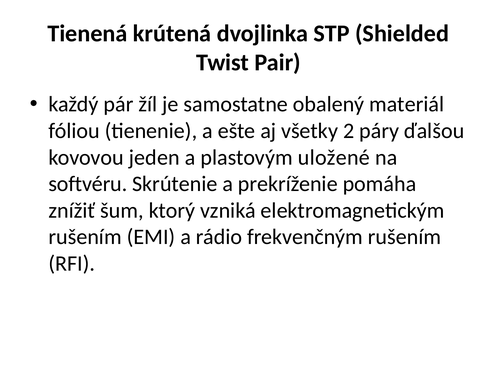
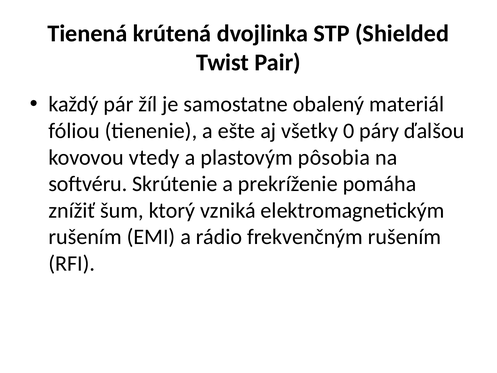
2: 2 -> 0 (349, 131)
jeden: jeden -> vtedy (154, 157)
uložené: uložené -> pôsobia (334, 157)
